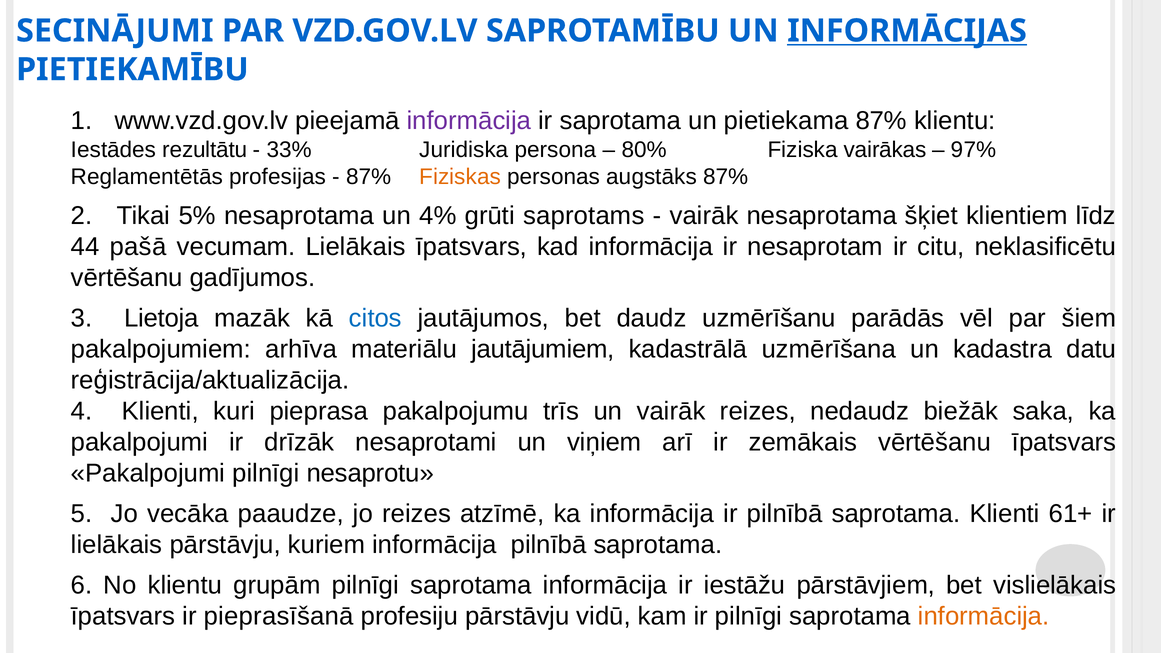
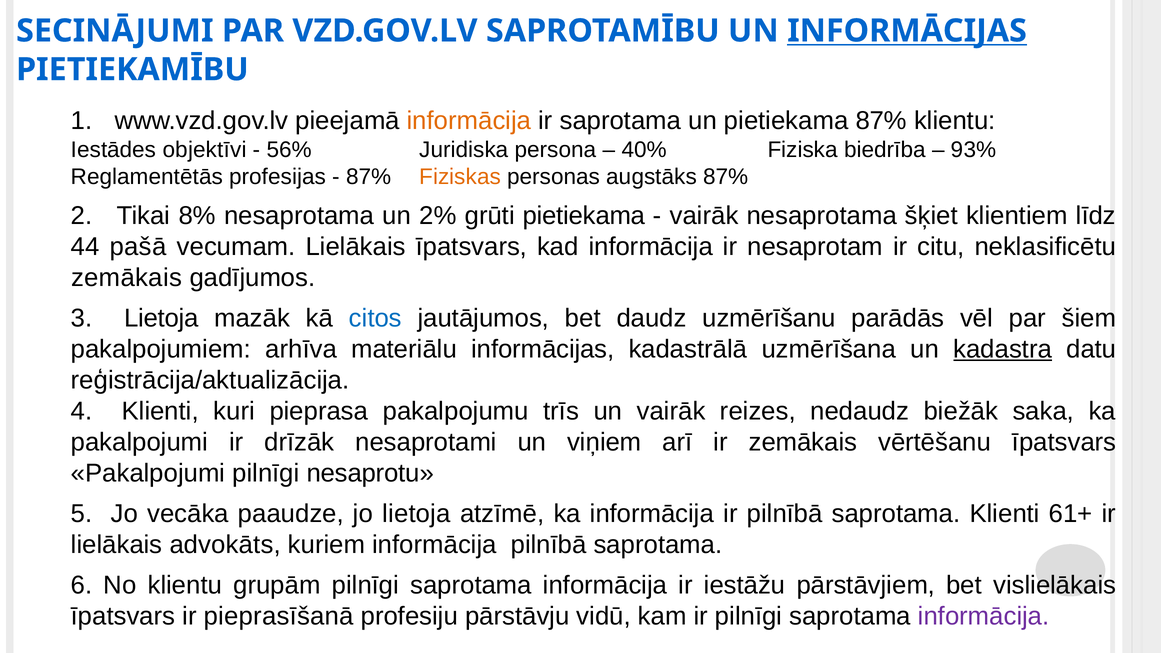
informācija colour: purple -> orange (469, 121)
rezultātu: rezultātu -> objektīvi (205, 150)
33%: 33% -> 56% (289, 150)
80%: 80% -> 40% (644, 150)
vairākas: vairākas -> biedrība (885, 150)
97%: 97% -> 93% (974, 150)
5%: 5% -> 8% (197, 216)
4%: 4% -> 2% (438, 216)
grūti saprotams: saprotams -> pietiekama (584, 216)
vērtēšanu: vērtēšanu -> zemākais (127, 278)
materiālu jautājumiem: jautājumiem -> informācijas (543, 349)
kadastra underline: none -> present (1003, 349)
jo reizes: reizes -> lietoja (417, 514)
lielākais pārstāvju: pārstāvju -> advokāts (225, 545)
informācija colour: orange -> purple (984, 616)
